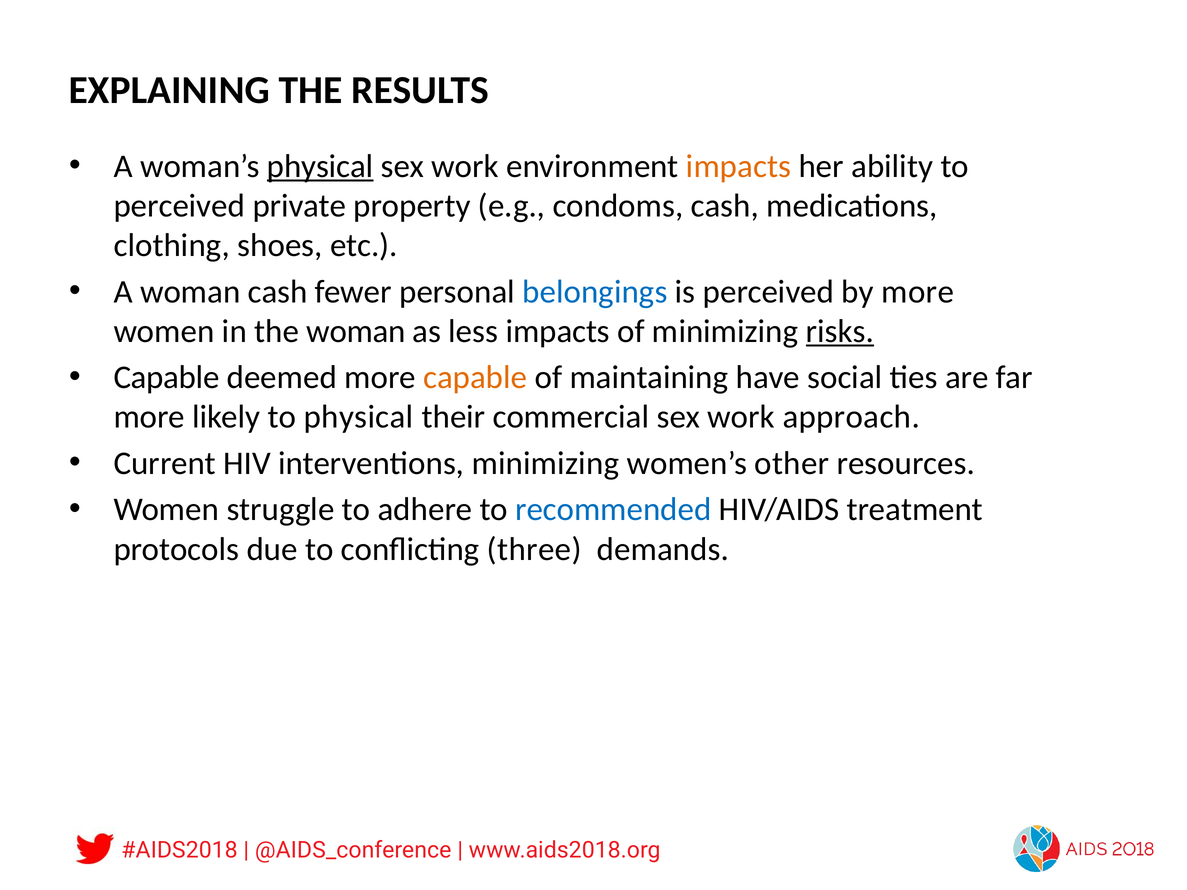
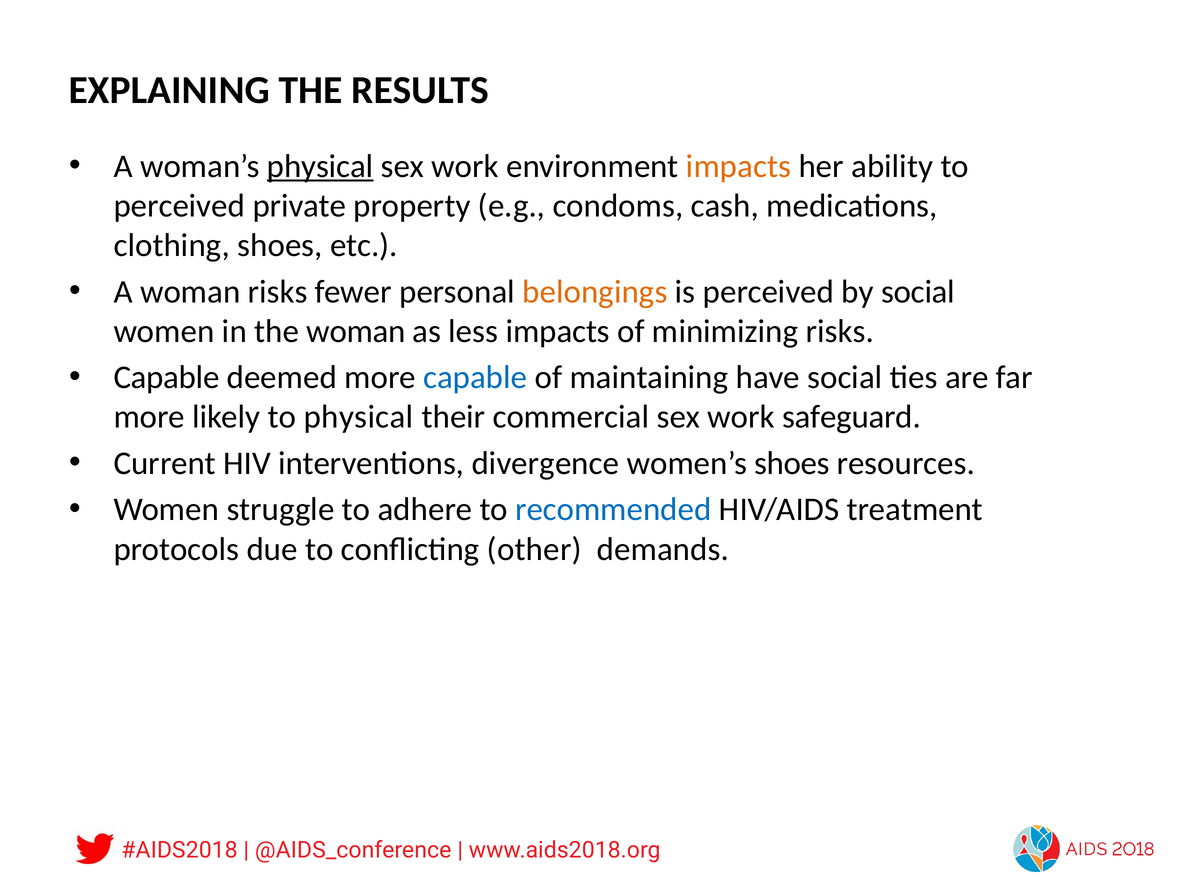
woman cash: cash -> risks (278, 292)
belongings colour: blue -> orange (595, 292)
by more: more -> social (918, 292)
risks underline: present -> none (840, 331)
capable colour: orange -> blue (475, 378)
approach: approach -> safeguard (851, 417)
interventions minimizing: minimizing -> divergence (545, 463)
women’s other: other -> shoes (792, 463)
three: three -> other (534, 549)
